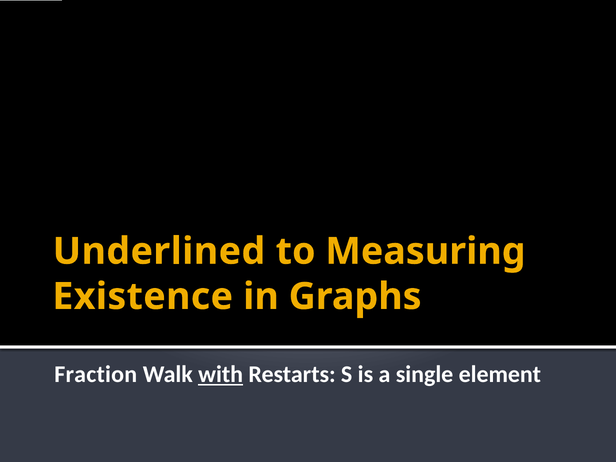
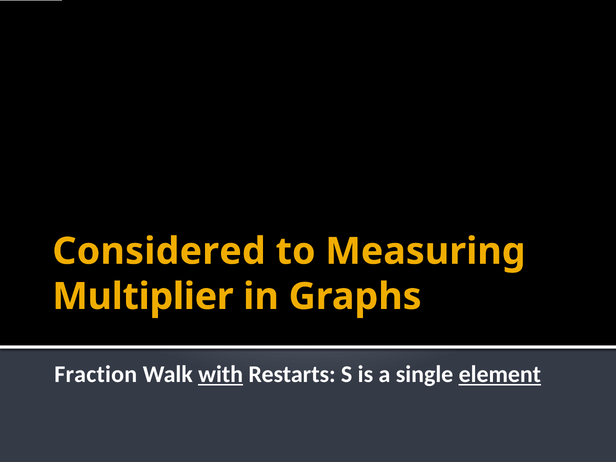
Underlined: Underlined -> Considered (159, 251)
Existence: Existence -> Multiplier (143, 297)
element underline: none -> present (500, 374)
